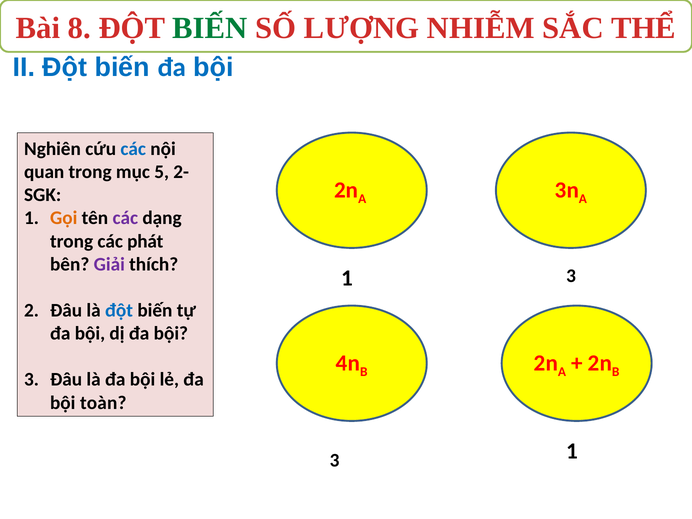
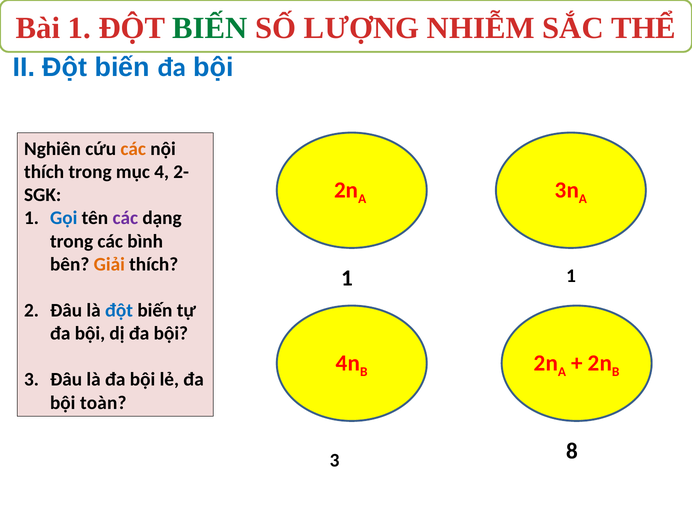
Bài 8: 8 -> 1 (79, 28)
các colour: blue -> orange (133, 149)
quan: quan -> thích (44, 172)
5: 5 -> 4 (162, 172)
Gọi colour: orange -> blue (64, 218)
phát: phát -> bình (145, 241)
Giải colour: purple -> orange (109, 264)
1 3: 3 -> 1 (571, 276)
3 1: 1 -> 8 (572, 451)
